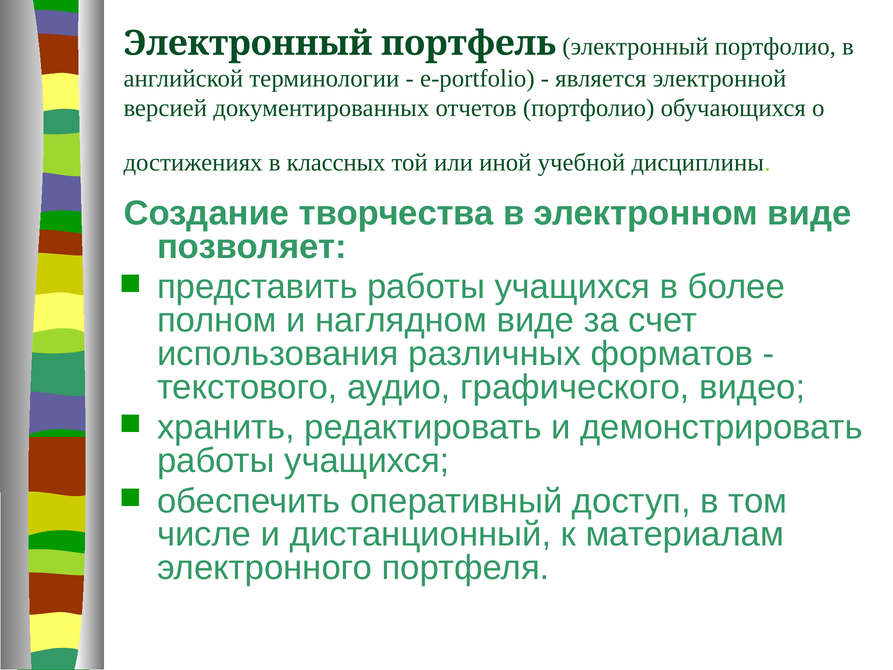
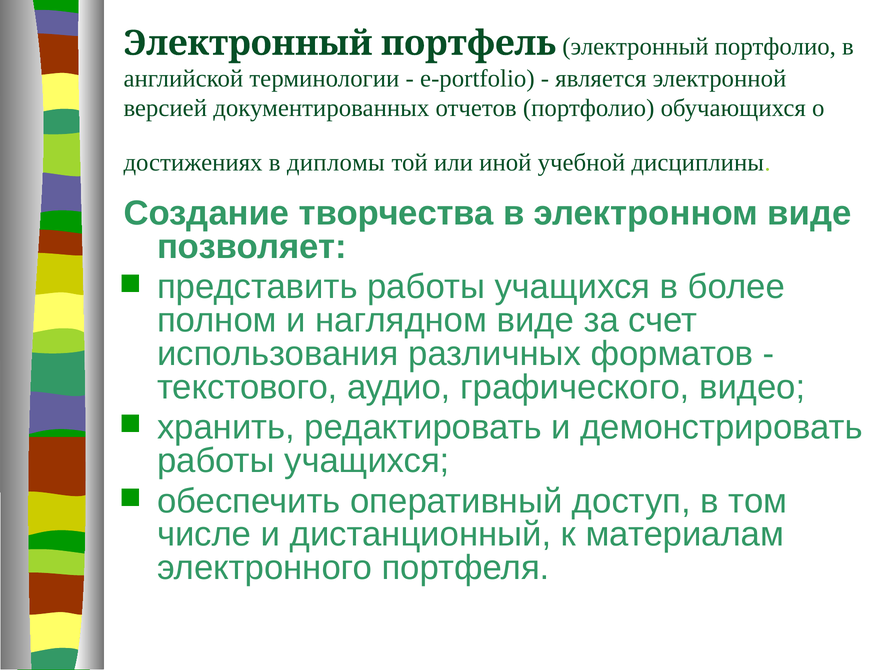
классных: классных -> дипломы (336, 163)
